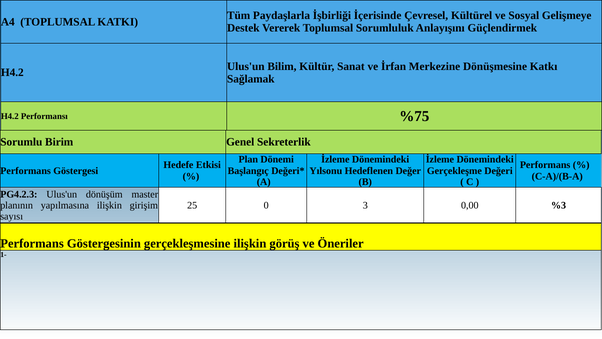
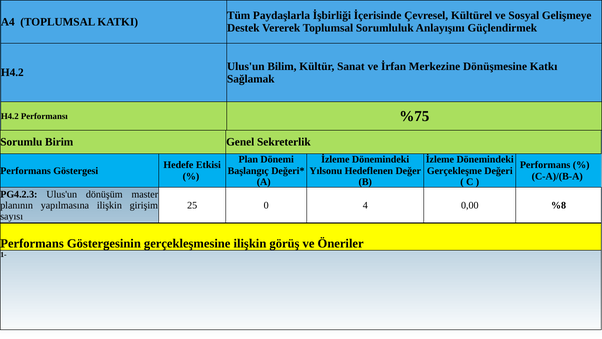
3: 3 -> 4 (365, 205)
%3: %3 -> %8 (559, 205)
